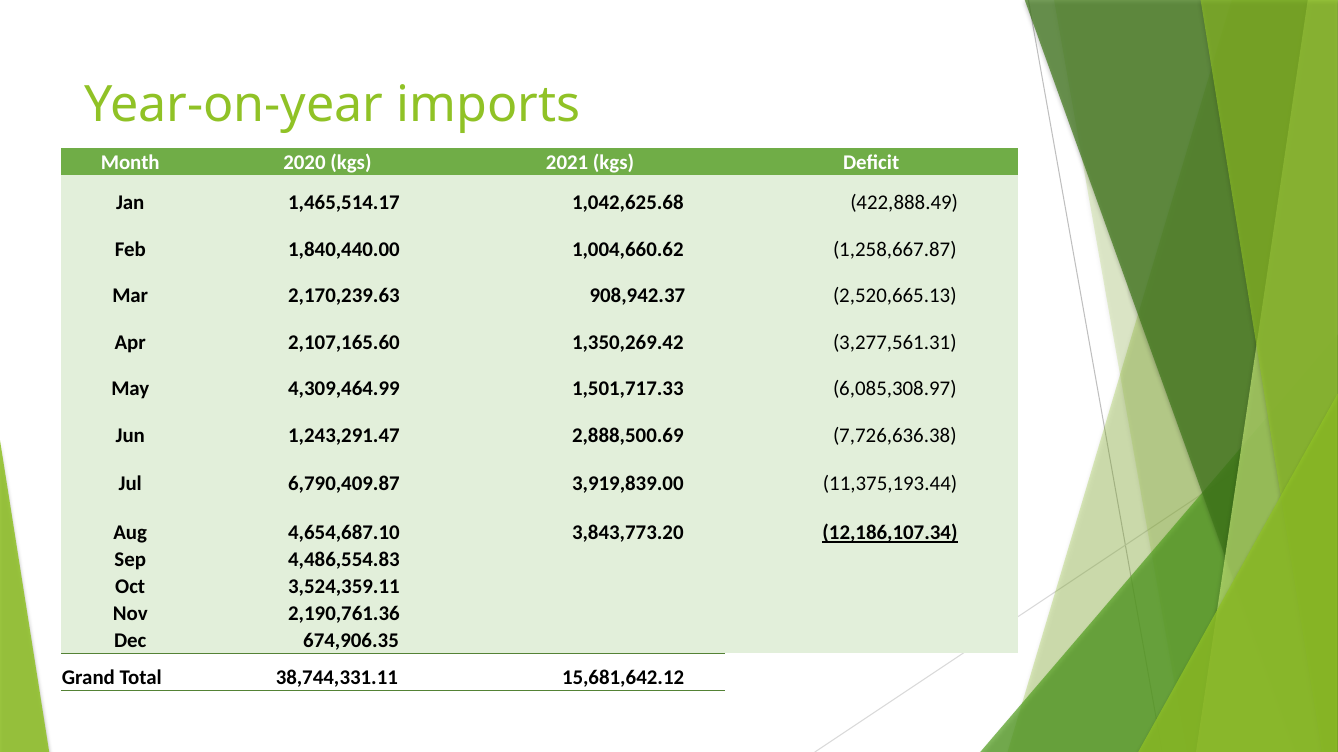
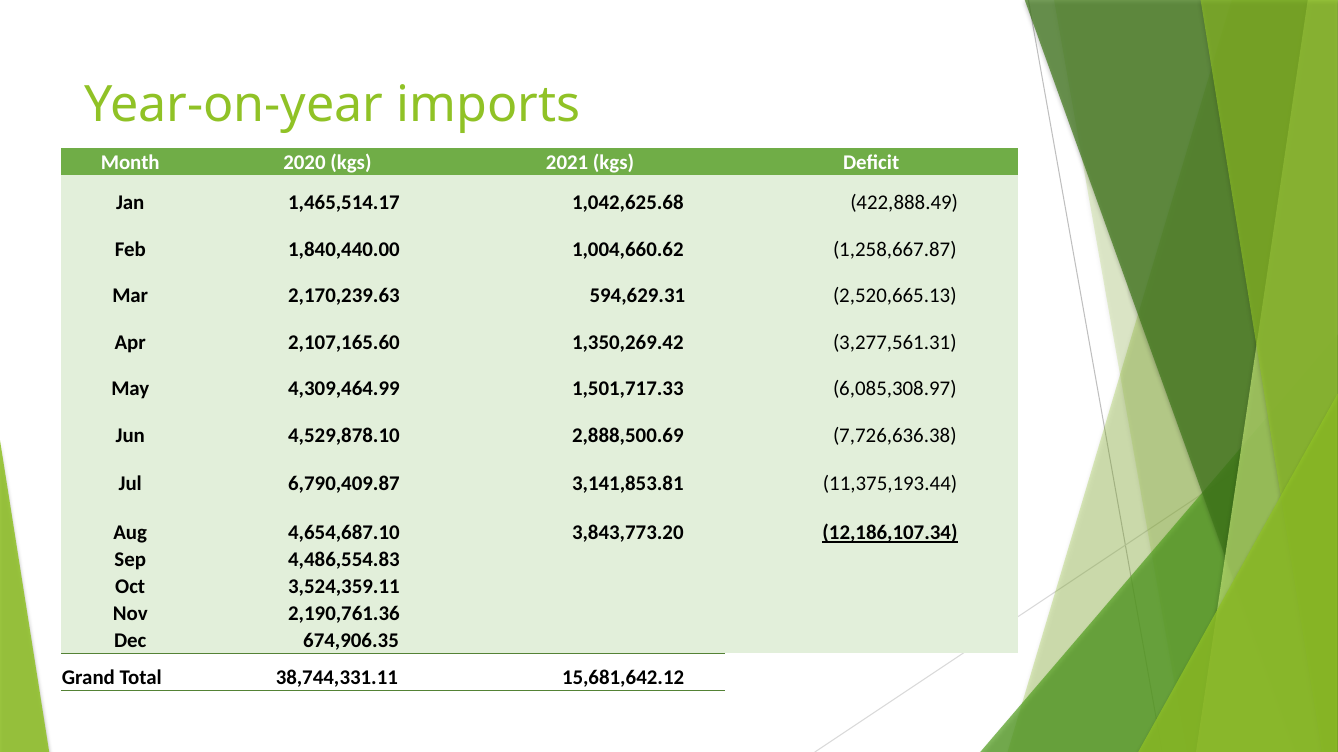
908,942.37: 908,942.37 -> 594,629.31 (637, 296)
1,243,291.47: 1,243,291.47 -> 4,529,878.10 (344, 436)
3,919,839.00: 3,919,839.00 -> 3,141,853.81 (628, 484)
